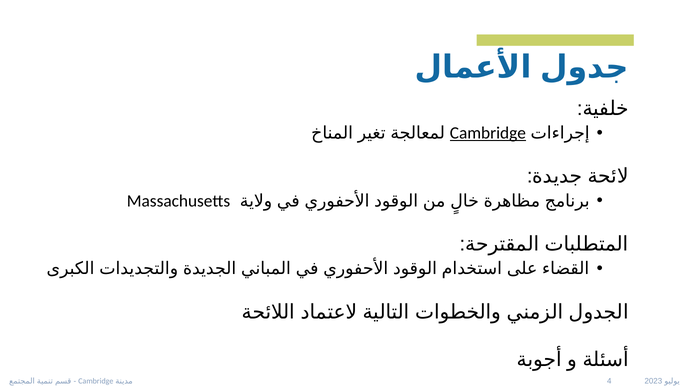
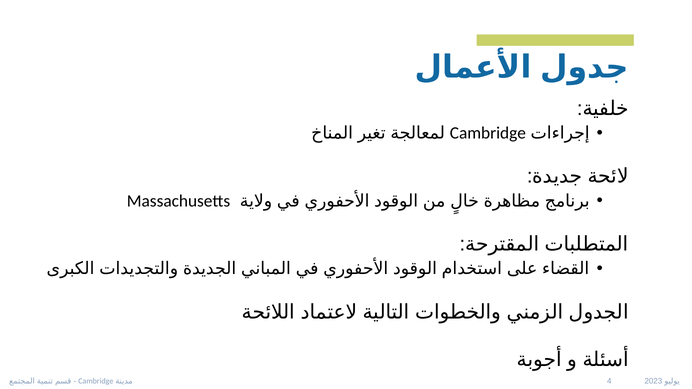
Cambridge underline: present -> none (488, 133)
